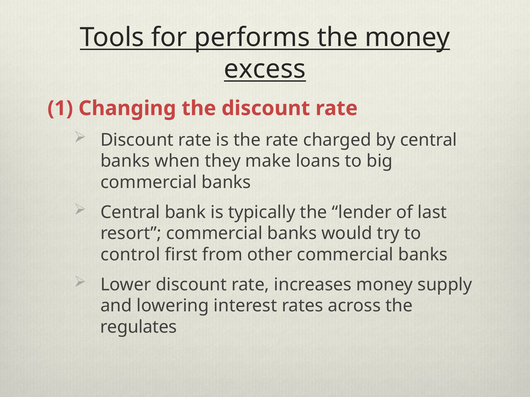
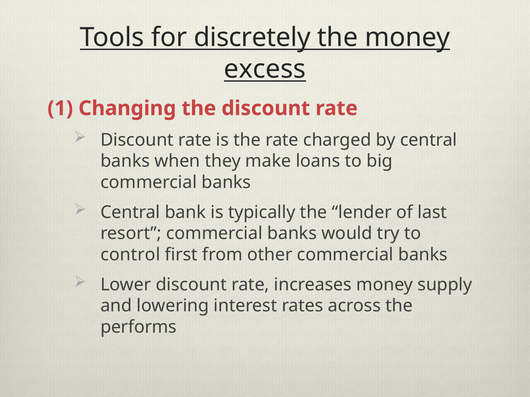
performs: performs -> discretely (252, 37)
regulates: regulates -> performs (139, 327)
